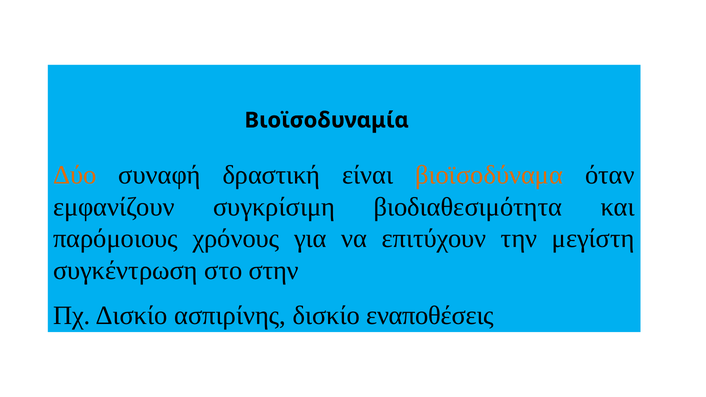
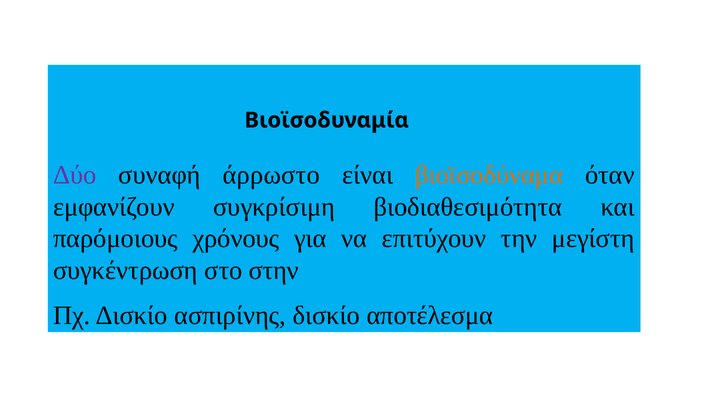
Δύο colour: orange -> purple (75, 175)
δραστική: δραστική -> άρρωστο (271, 175)
εναποθέσεις: εναποθέσεις -> αποτέλεσμα (430, 316)
